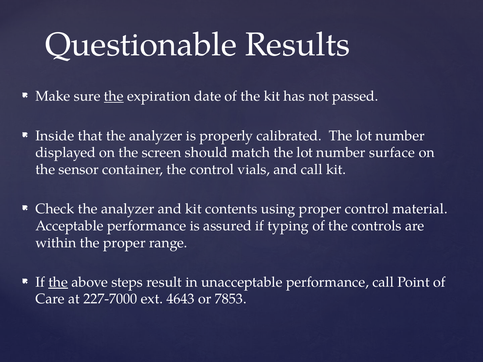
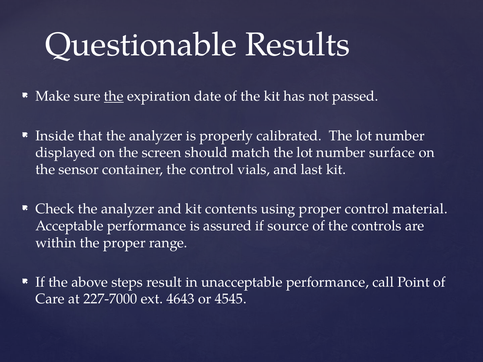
and call: call -> last (312, 170)
typing: typing -> source (288, 226)
the underline: present -> none (58, 282)
7853: 7853 -> 4545 (231, 299)
